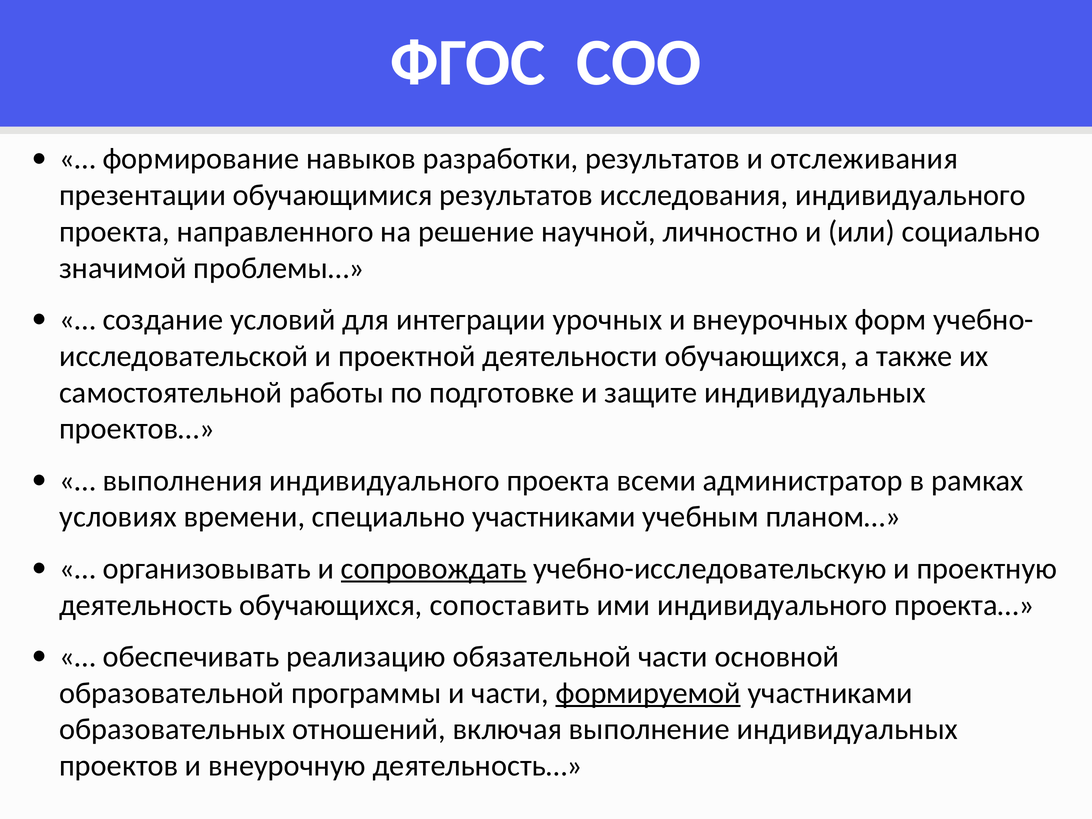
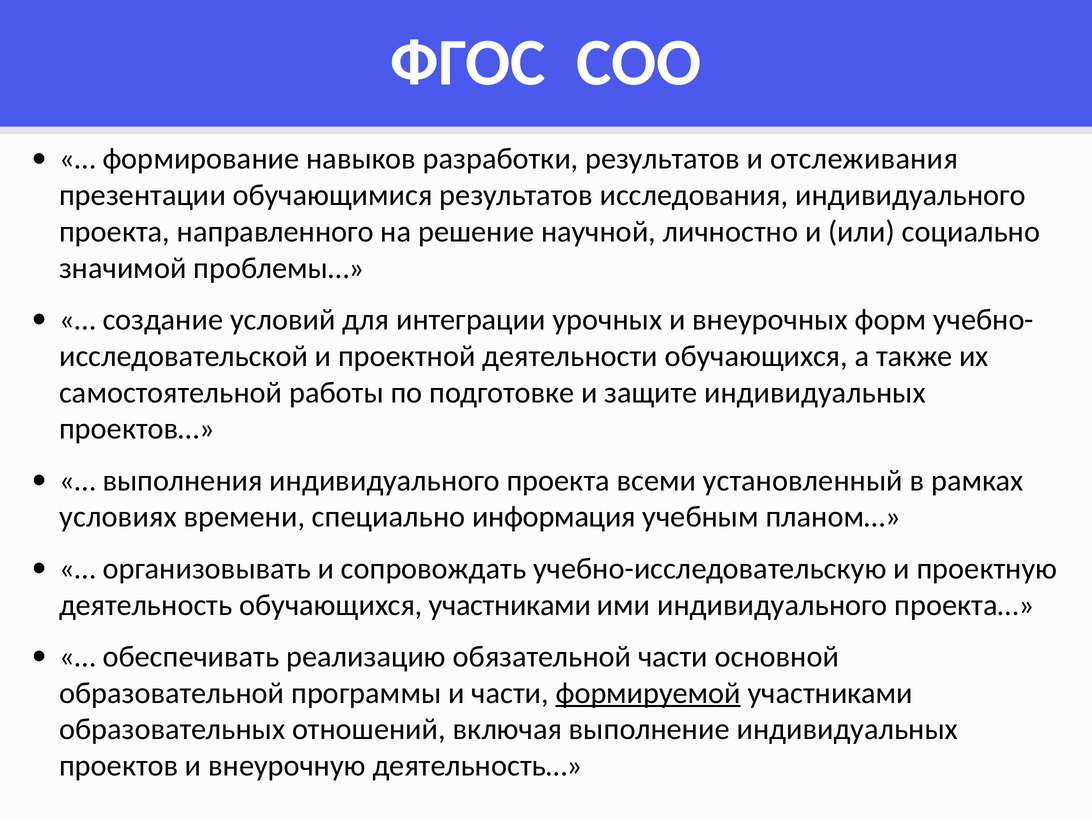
администратор: администратор -> установленный (803, 481)
специально участниками: участниками -> информация (554, 517)
сопровождать underline: present -> none (434, 569)
обучающихся сопоставить: сопоставить -> участниками (510, 605)
